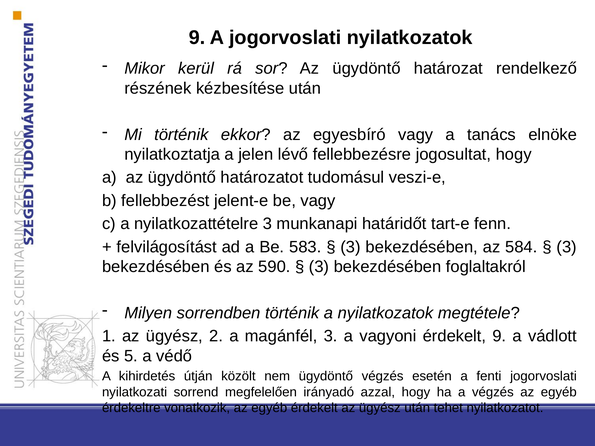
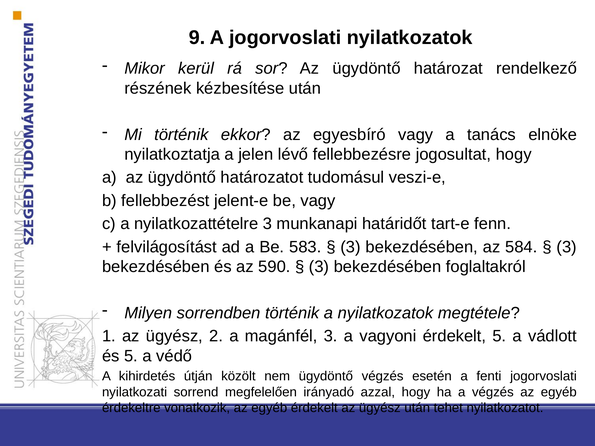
érdekelt 9: 9 -> 5 (499, 336)
